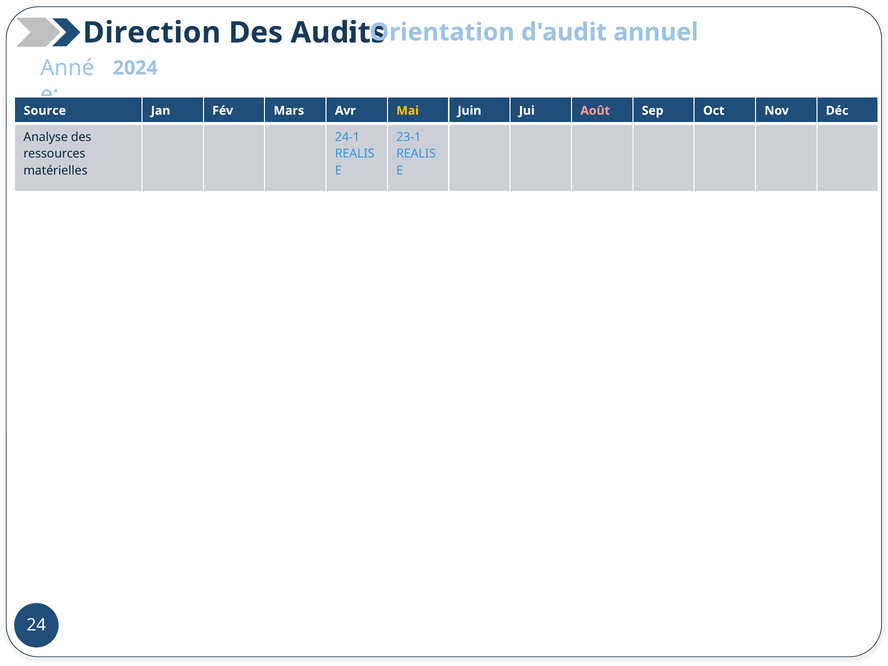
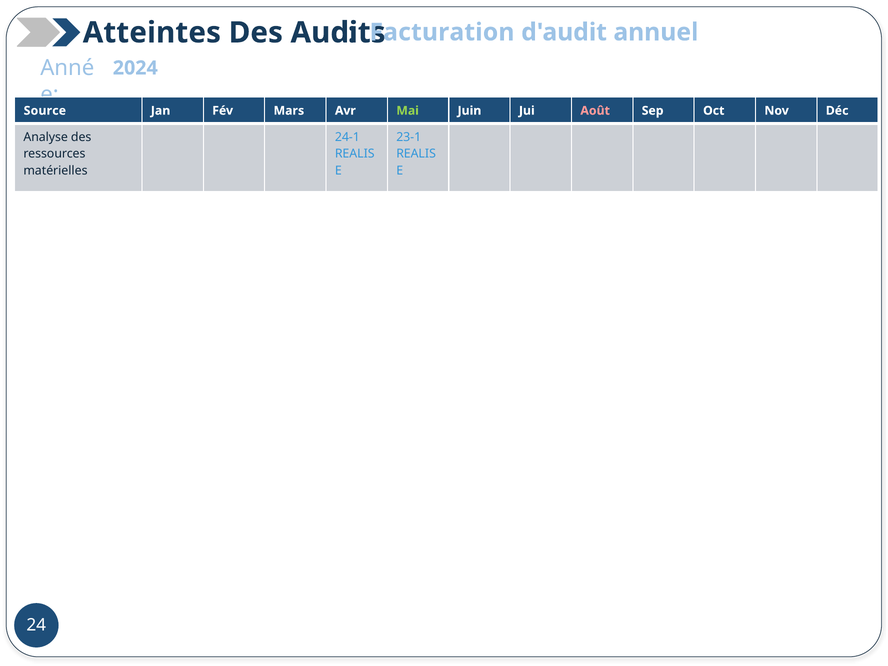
Direction: Direction -> Atteintes (152, 33)
Orientation: Orientation -> Facturation (442, 32)
Mai colour: yellow -> light green (408, 111)
